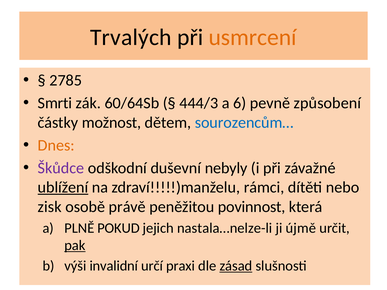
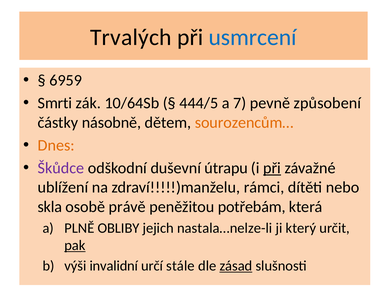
usmrcení colour: orange -> blue (253, 37)
2785: 2785 -> 6959 (66, 80)
60/64Sb: 60/64Sb -> 10/64Sb (132, 103)
444/3: 444/3 -> 444/5 (199, 103)
6: 6 -> 7 (240, 103)
možnost: možnost -> násobně (112, 123)
sourozencům… colour: blue -> orange (244, 123)
nebyly: nebyly -> útrapu (226, 168)
při underline: none -> present (272, 168)
ublížení underline: present -> none (63, 188)
zisk: zisk -> skla (50, 207)
povinnost: povinnost -> potřebám (252, 207)
POKUD: POKUD -> OBLIBY (119, 228)
újmě: újmě -> který (301, 228)
praxi: praxi -> stále (180, 266)
